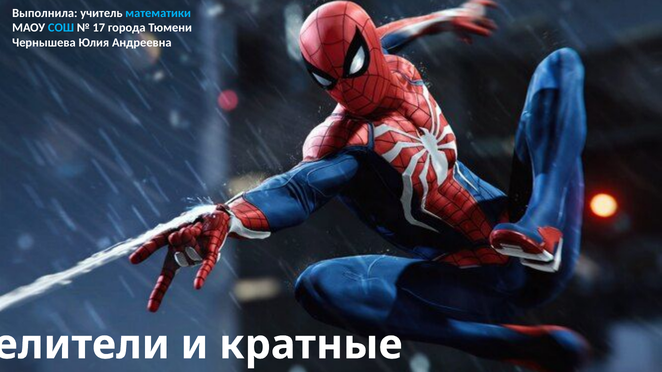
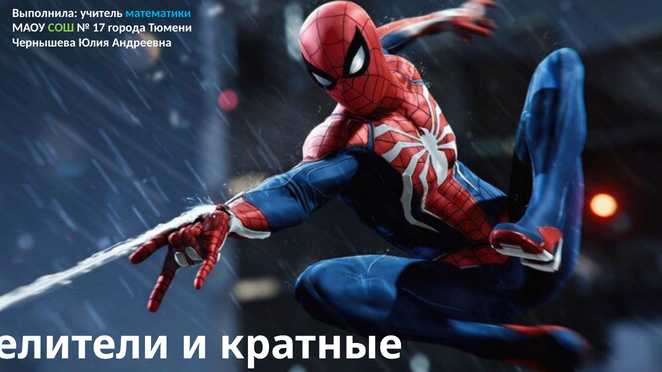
СОШ colour: light blue -> light green (61, 28)
